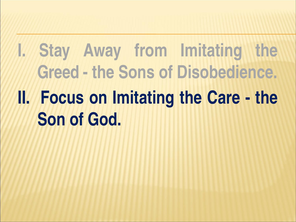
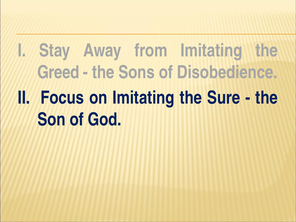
Care: Care -> Sure (224, 98)
